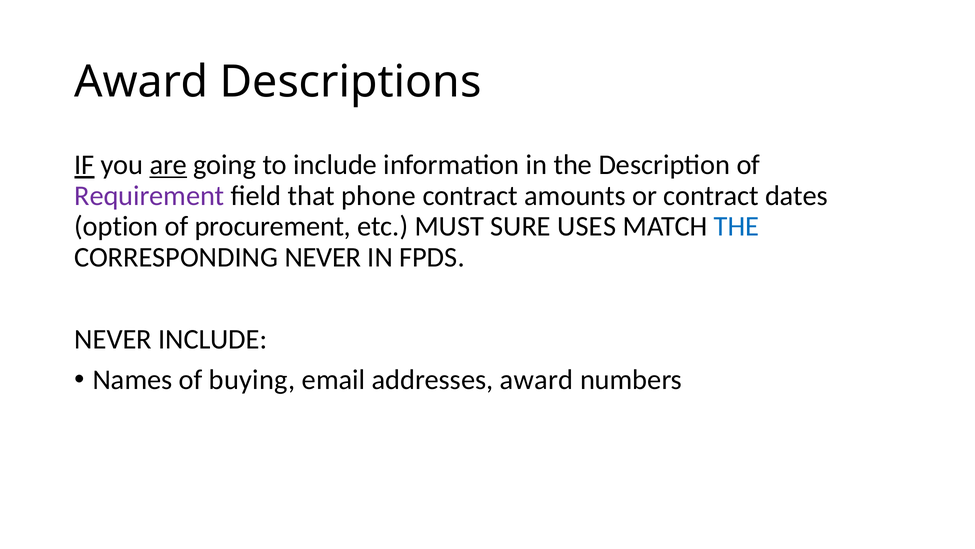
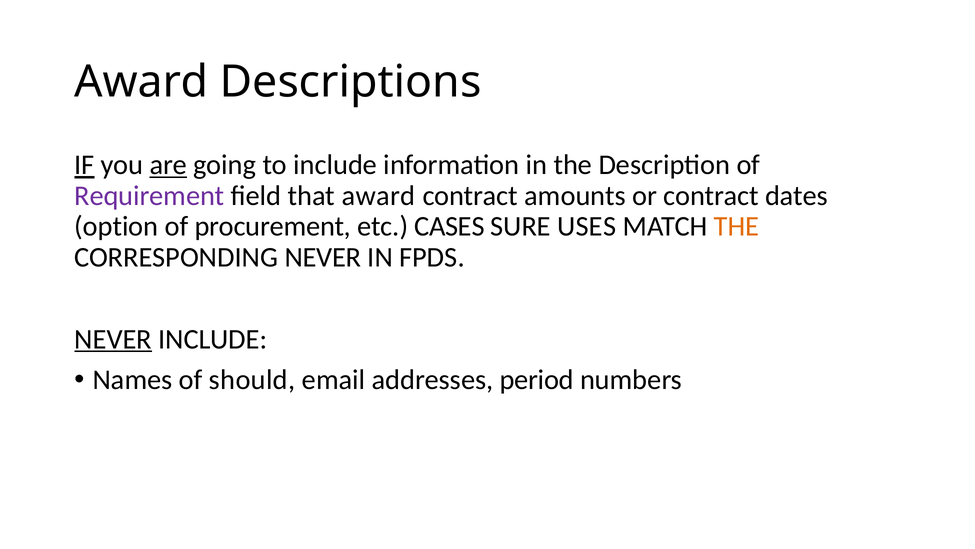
that phone: phone -> award (379, 196)
MUST: MUST -> CASES (449, 226)
THE colour: blue -> orange (736, 226)
NEVER underline: none -> present (113, 339)
buying: buying -> should (252, 380)
addresses award: award -> period (537, 380)
